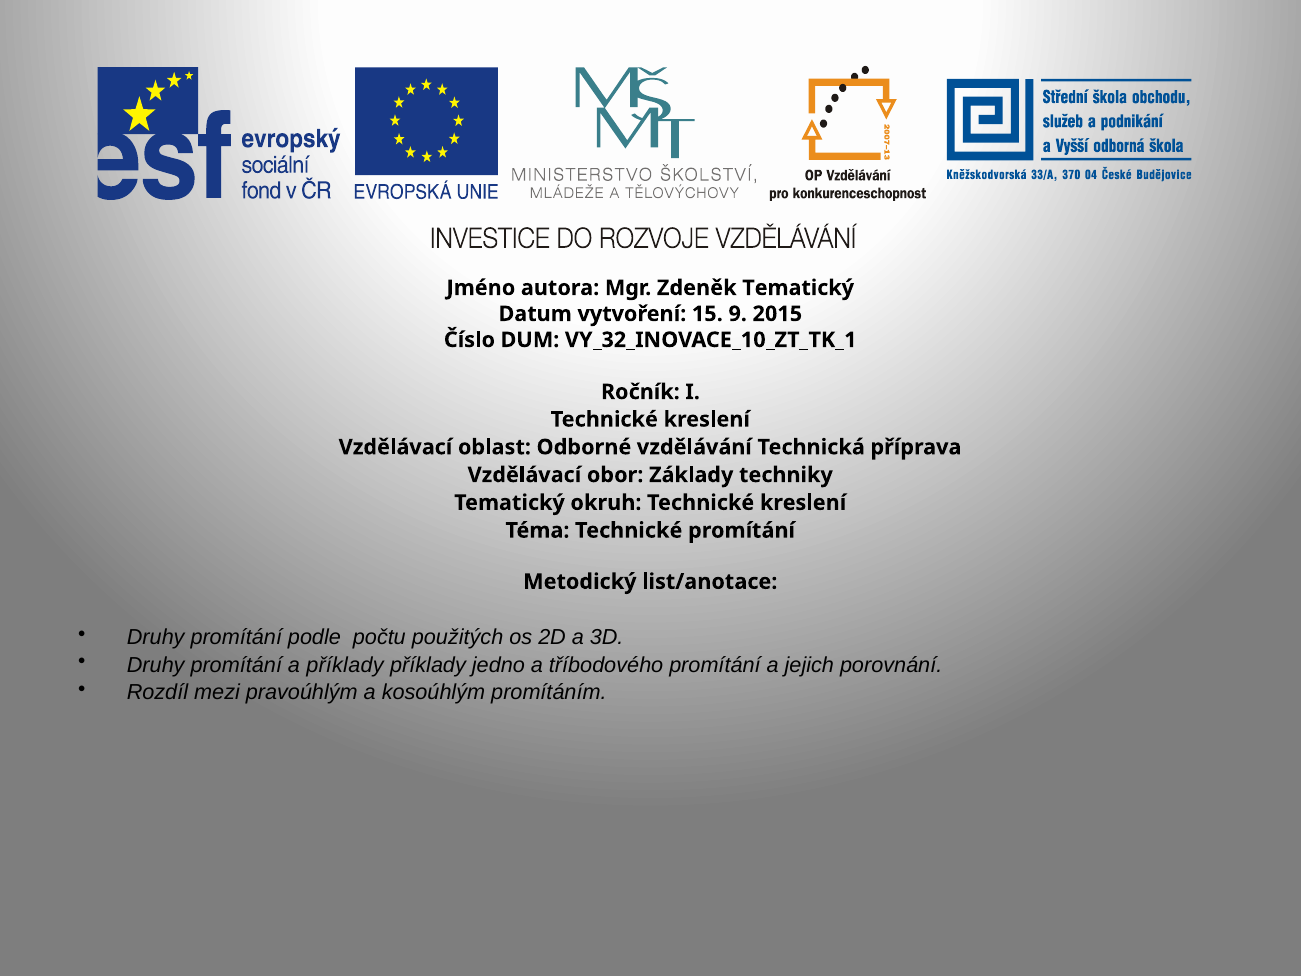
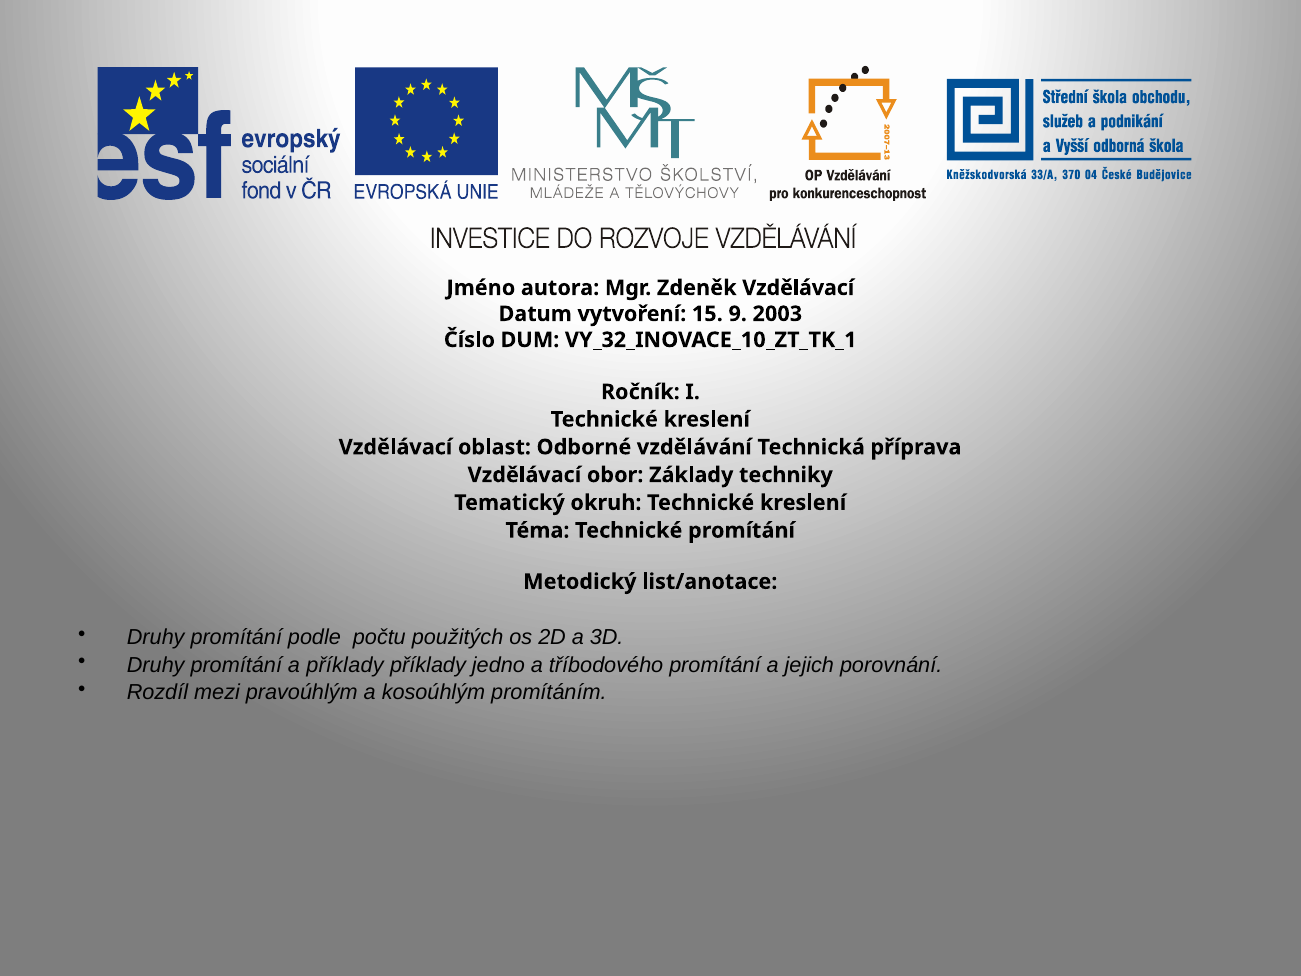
Zdeněk Tematický: Tematický -> Vzdělávací (798, 288)
2015: 2015 -> 2003 (777, 314)
